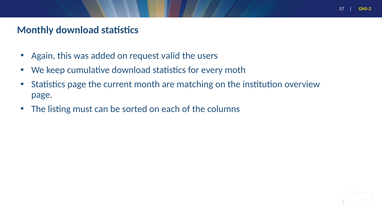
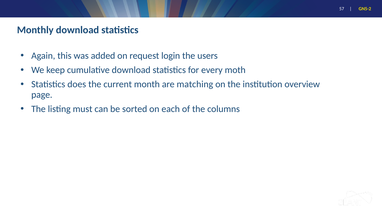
valid: valid -> login (171, 56)
Statistics page: page -> does (77, 84)
